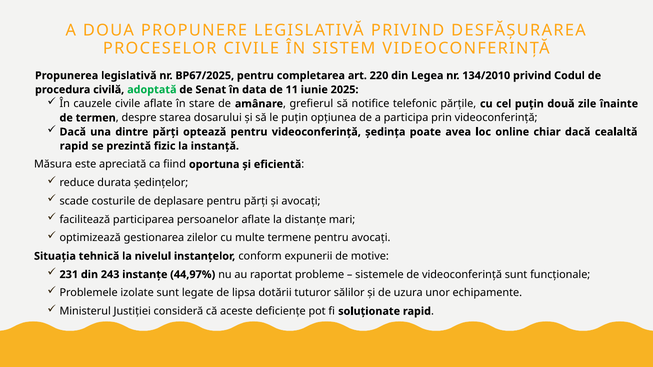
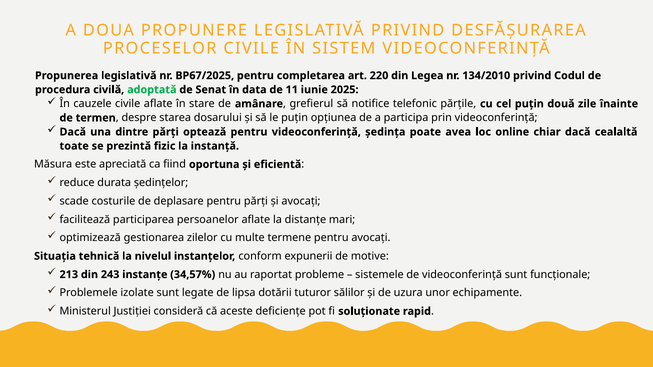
rapid: rapid -> toate (74, 146)
231: 231 -> 213 (69, 275)
44,97%: 44,97% -> 34,57% (193, 275)
